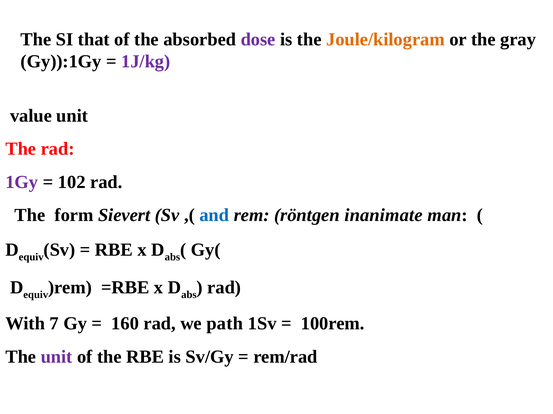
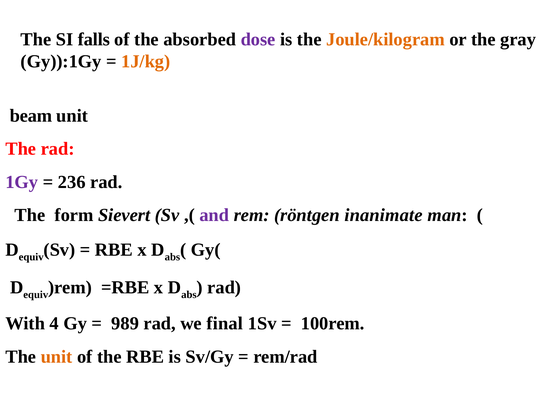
that: that -> falls (94, 40)
1J/kg colour: purple -> orange (146, 62)
value: value -> beam (31, 116)
102: 102 -> 236 (72, 182)
and colour: blue -> purple (214, 215)
7: 7 -> 4 (54, 324)
160: 160 -> 989 (125, 324)
path: path -> final (225, 324)
unit colour: purple -> orange (57, 357)
